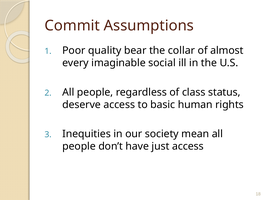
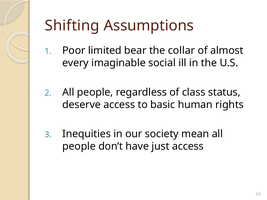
Commit: Commit -> Shifting (72, 26)
quality: quality -> limited (105, 51)
